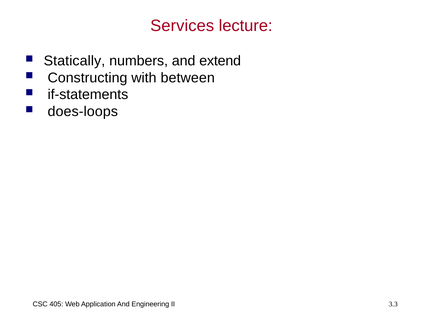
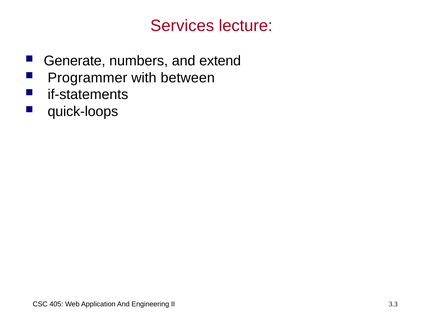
Statically: Statically -> Generate (75, 61)
Constructing: Constructing -> Programmer (87, 78)
does-loops: does-loops -> quick-loops (83, 112)
